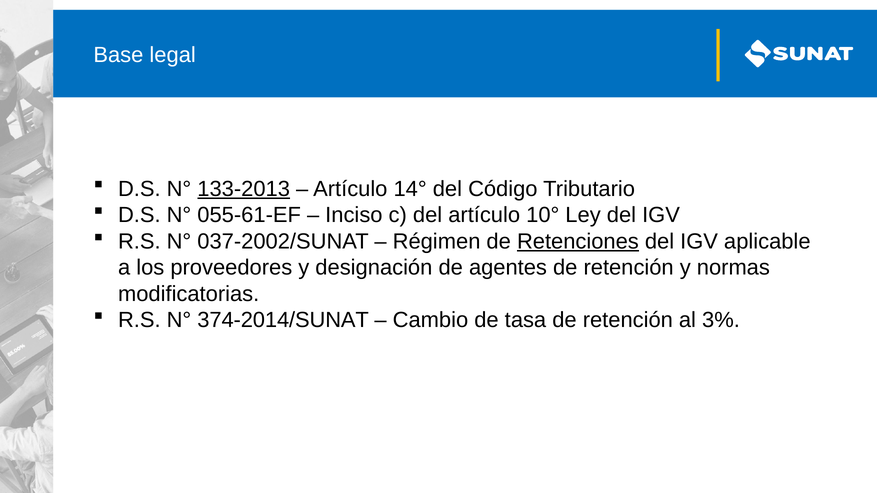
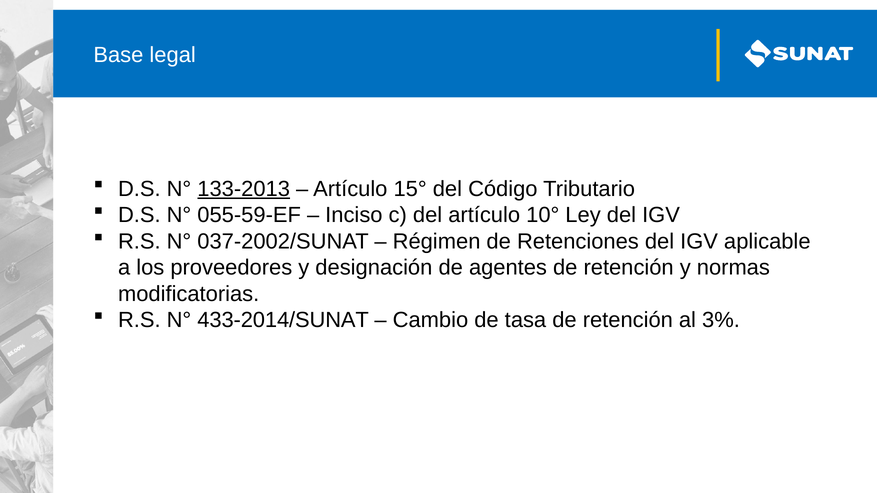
14°: 14° -> 15° (410, 189)
055-61-EF: 055-61-EF -> 055-59-EF (249, 215)
Retenciones underline: present -> none (578, 242)
374-2014/SUNAT: 374-2014/SUNAT -> 433-2014/SUNAT (283, 320)
